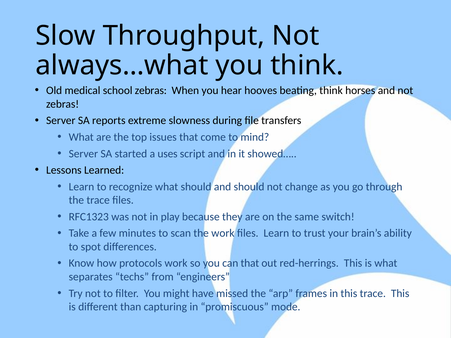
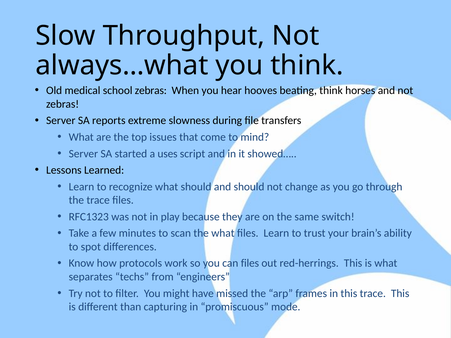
the work: work -> what (223, 233)
can that: that -> files (250, 263)
